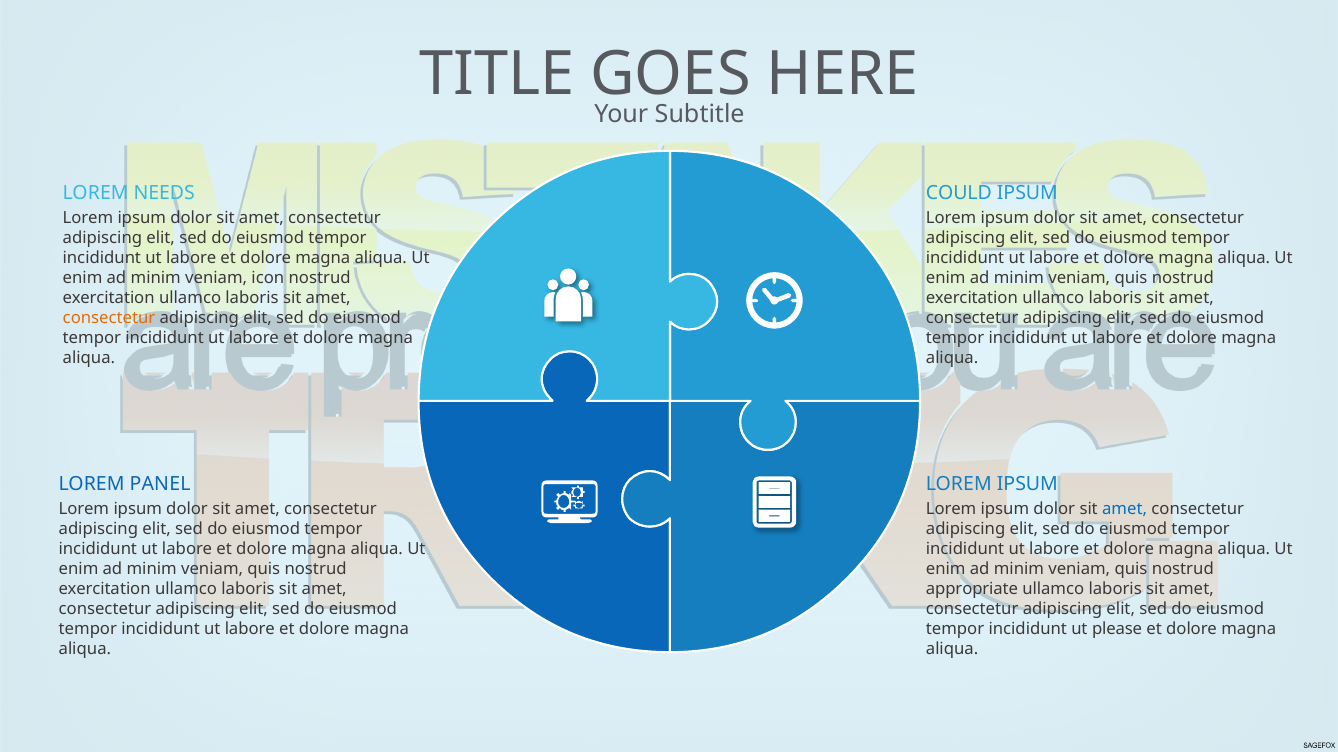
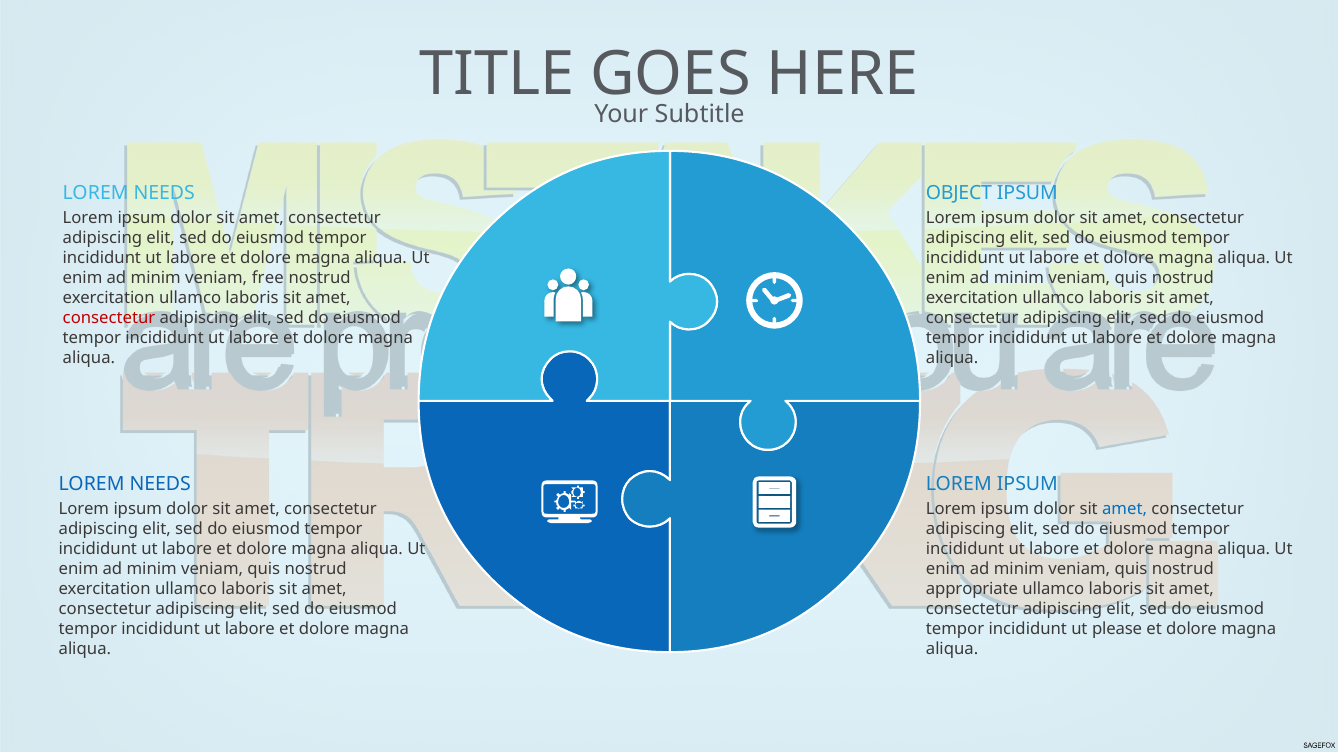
COULD: COULD -> OBJECT (959, 193)
icon: icon -> free (268, 278)
consectetur colour: orange -> red (109, 319)
PANEL: PANEL -> NEEDS (160, 484)
